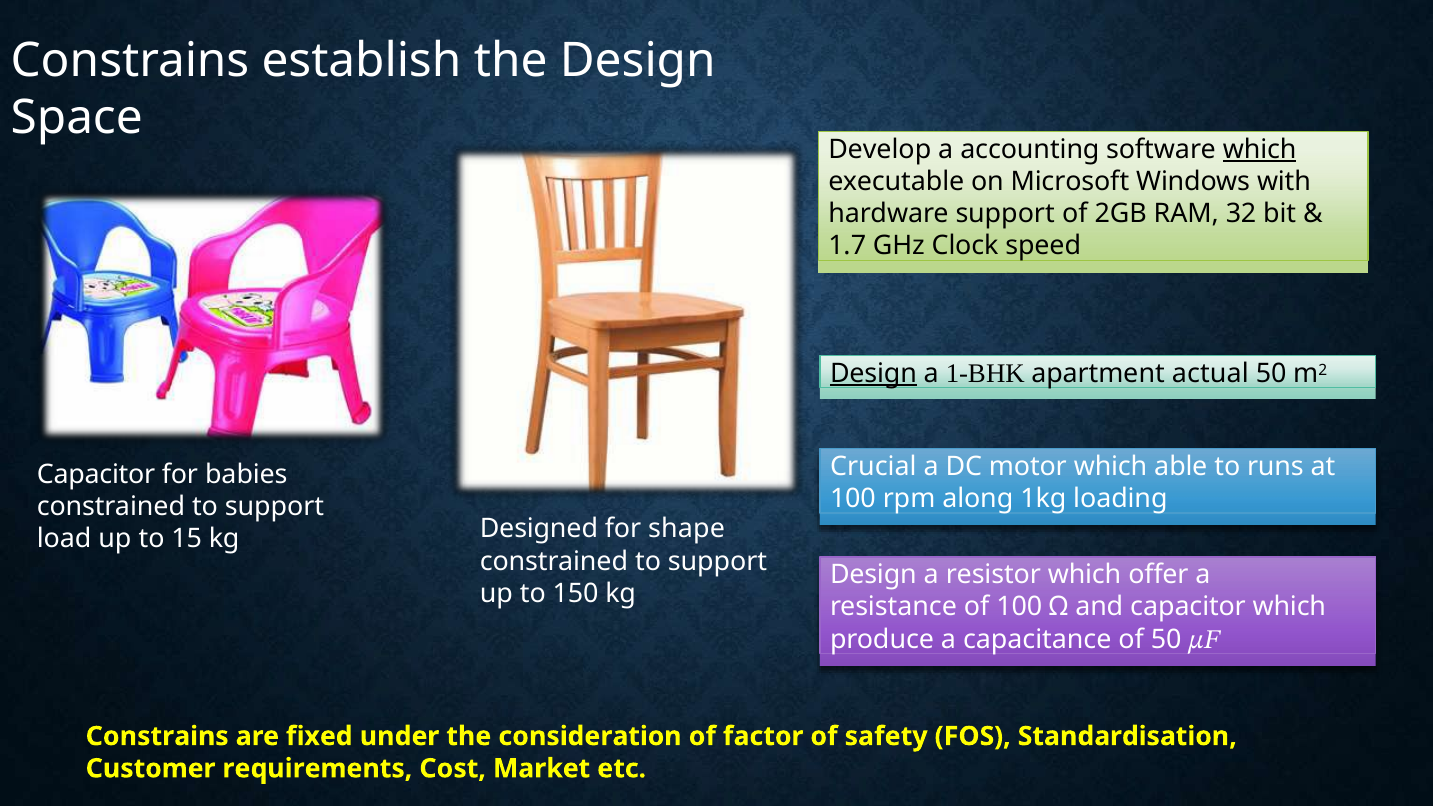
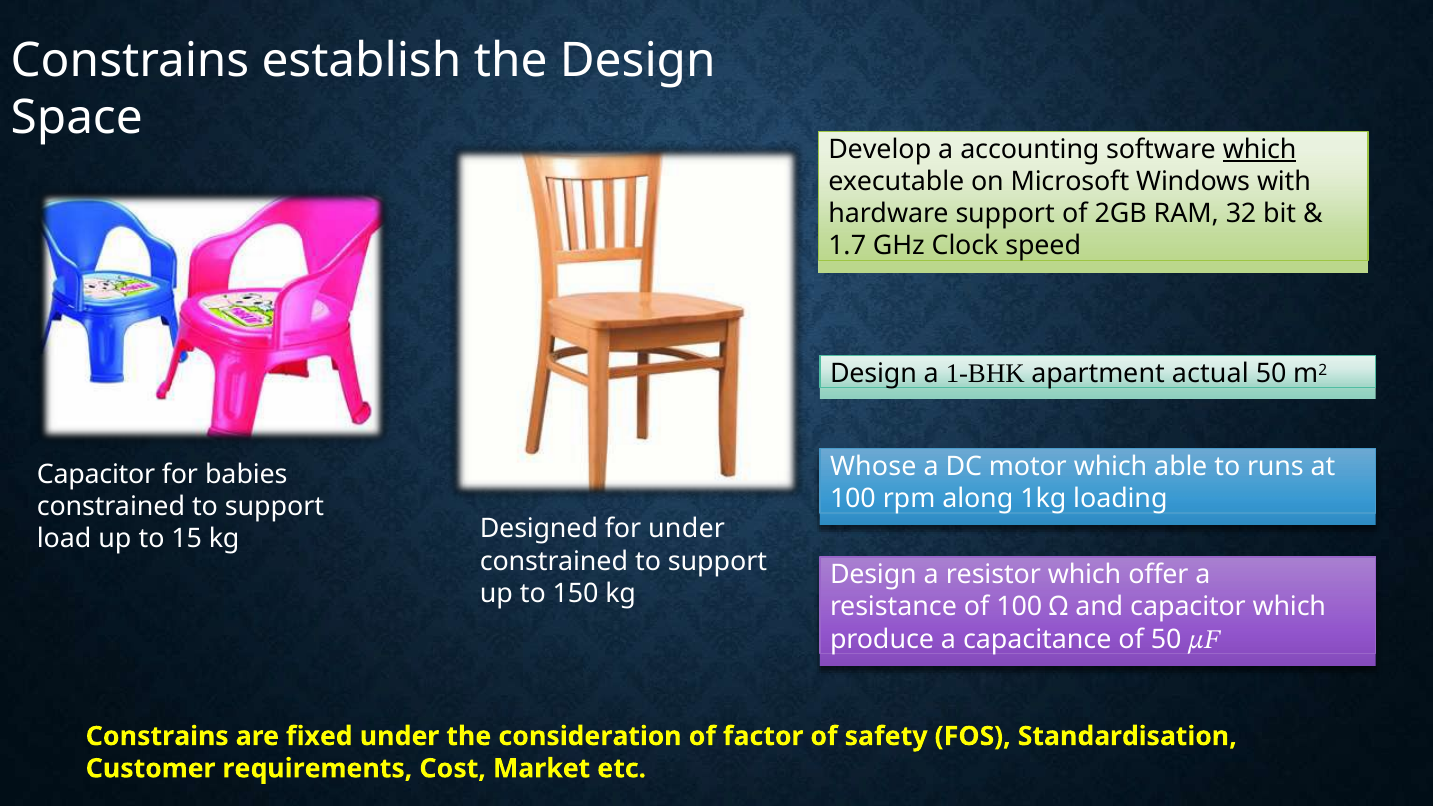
Design underline: present -> none (873, 373)
Crucial: Crucial -> Whose (873, 466)
for shape: shape -> under (687, 529)
